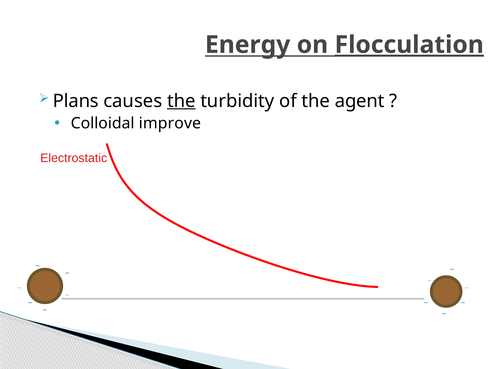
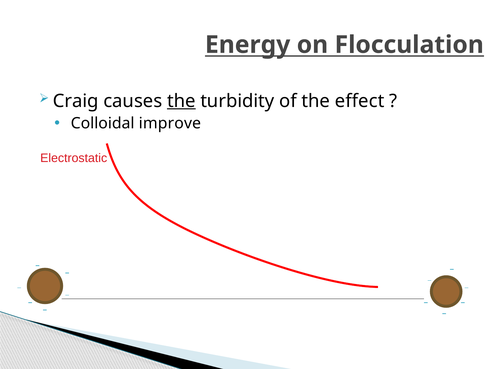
Flocculation underline: present -> none (409, 45)
Plans: Plans -> Craig (76, 101)
agent: agent -> effect (360, 101)
